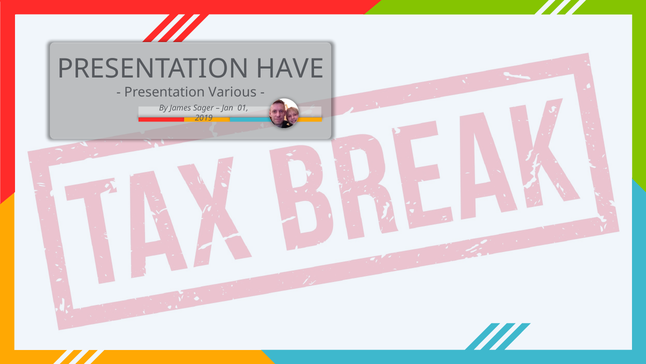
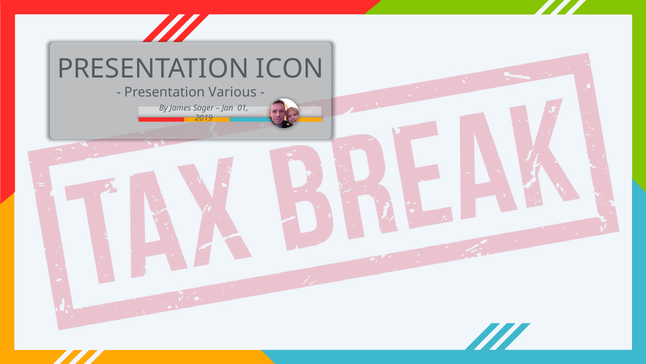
HAVE: HAVE -> ICON (290, 69)
